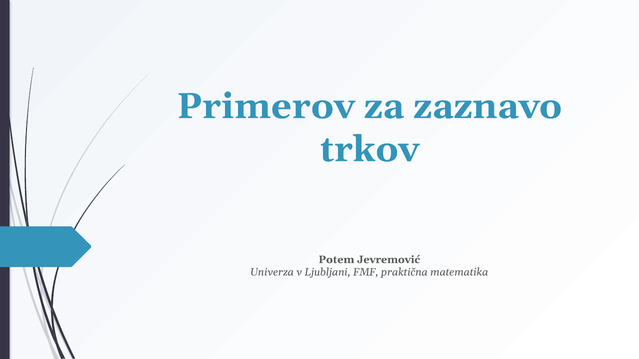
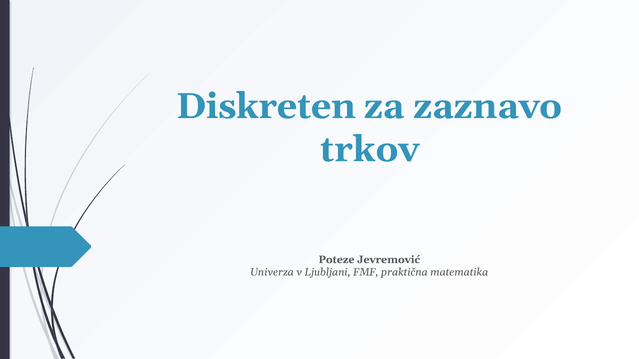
Primerov: Primerov -> Diskreten (266, 106)
Potem: Potem -> Poteze (336, 260)
